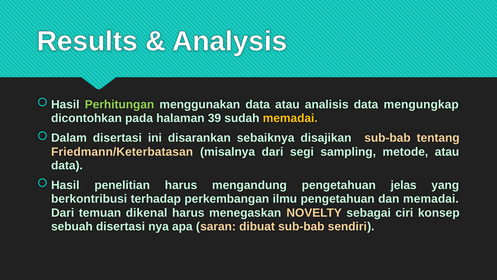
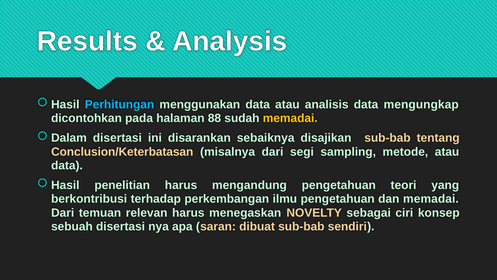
Perhitungan colour: light green -> light blue (120, 104)
39: 39 -> 88 (214, 118)
Friedmann/Keterbatasan: Friedmann/Keterbatasan -> Conclusion/Keterbatasan (122, 152)
jelas: jelas -> teori (404, 185)
dikenal: dikenal -> relevan (147, 212)
